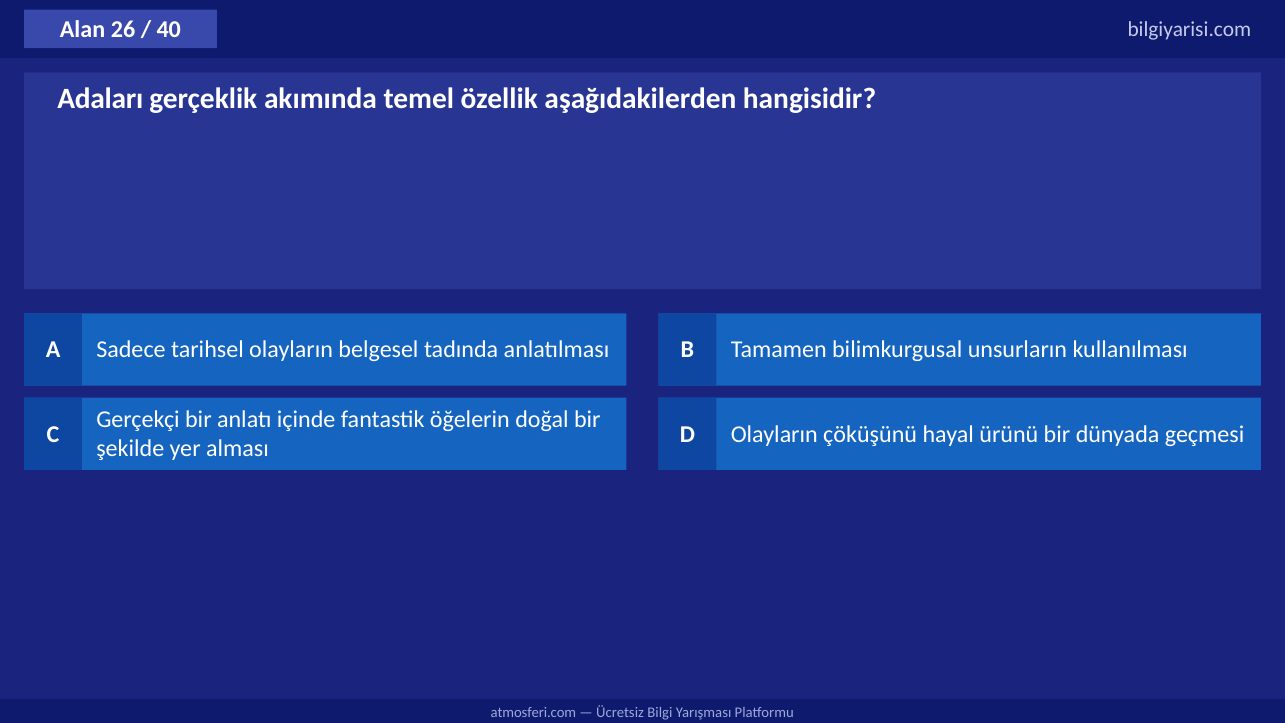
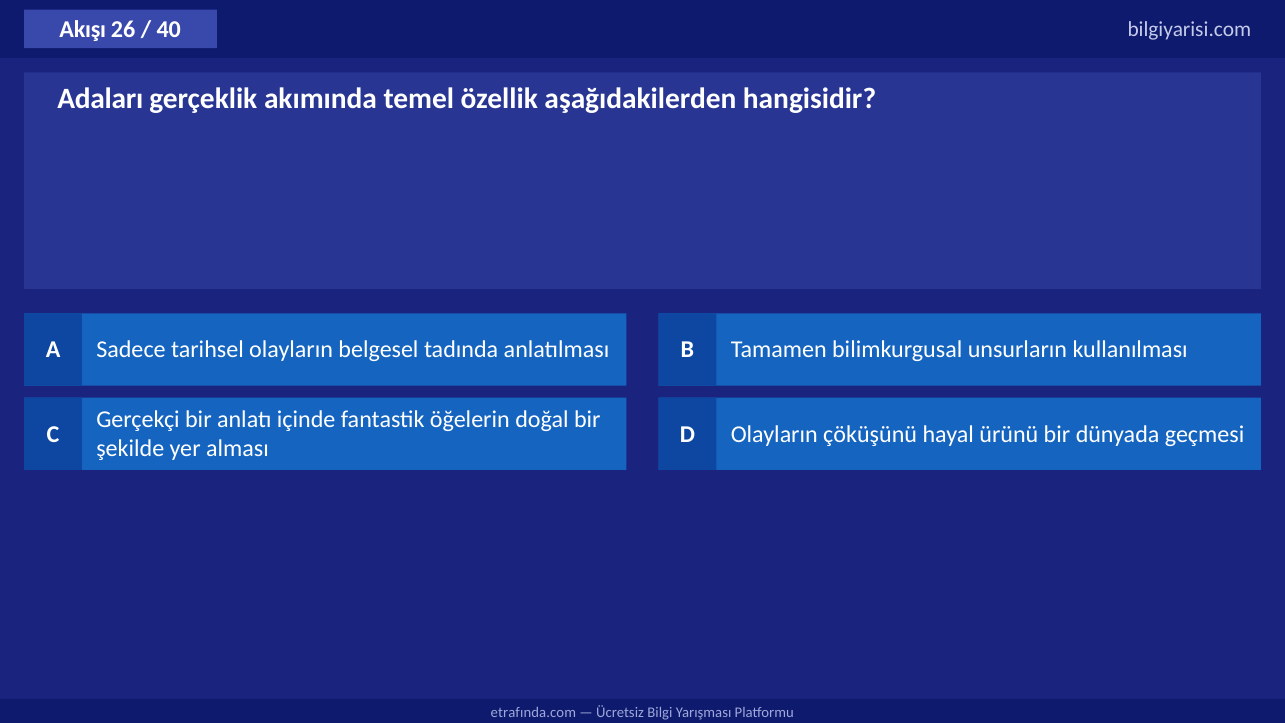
Alan: Alan -> Akışı (83, 29)
atmosferi.com: atmosferi.com -> etrafında.com (533, 713)
